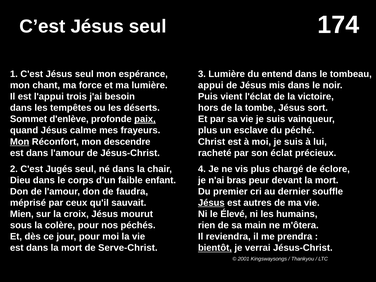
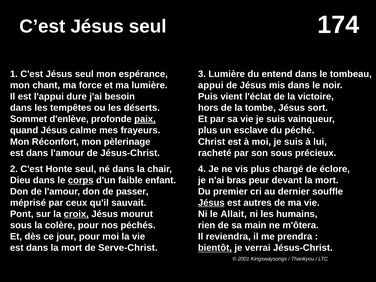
trois: trois -> dure (77, 97)
Mon underline: present -> none (20, 142)
descendre: descendre -> pèlerinage (127, 142)
son éclat: éclat -> sous (281, 153)
Jugés: Jugés -> Honte (59, 169)
corps underline: none -> present (81, 180)
faudra: faudra -> passer (132, 191)
Mien: Mien -> Pont (22, 214)
croix underline: none -> present (76, 214)
Élevé: Élevé -> Allait (234, 214)
